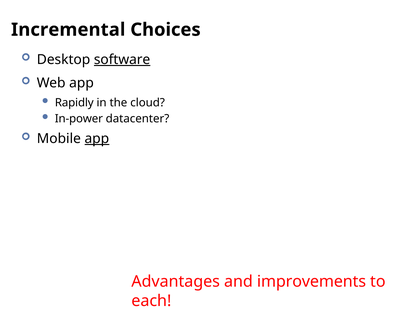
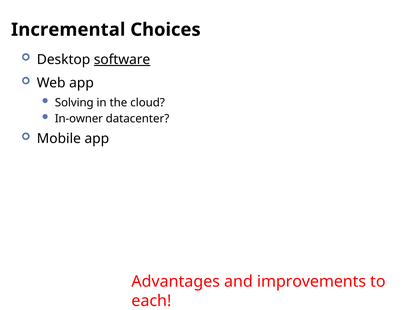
Rapidly: Rapidly -> Solving (74, 102)
In-power: In-power -> In-owner (79, 119)
app underline: present -> none (97, 138)
